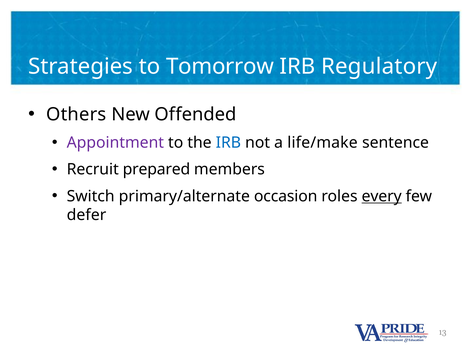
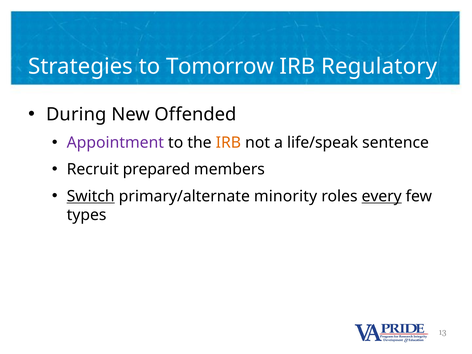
Others: Others -> During (76, 115)
IRB colour: blue -> orange (228, 143)
life/make: life/make -> life/speak (323, 143)
Switch underline: none -> present (91, 196)
occasion: occasion -> minority (286, 196)
defer: defer -> types (87, 215)
